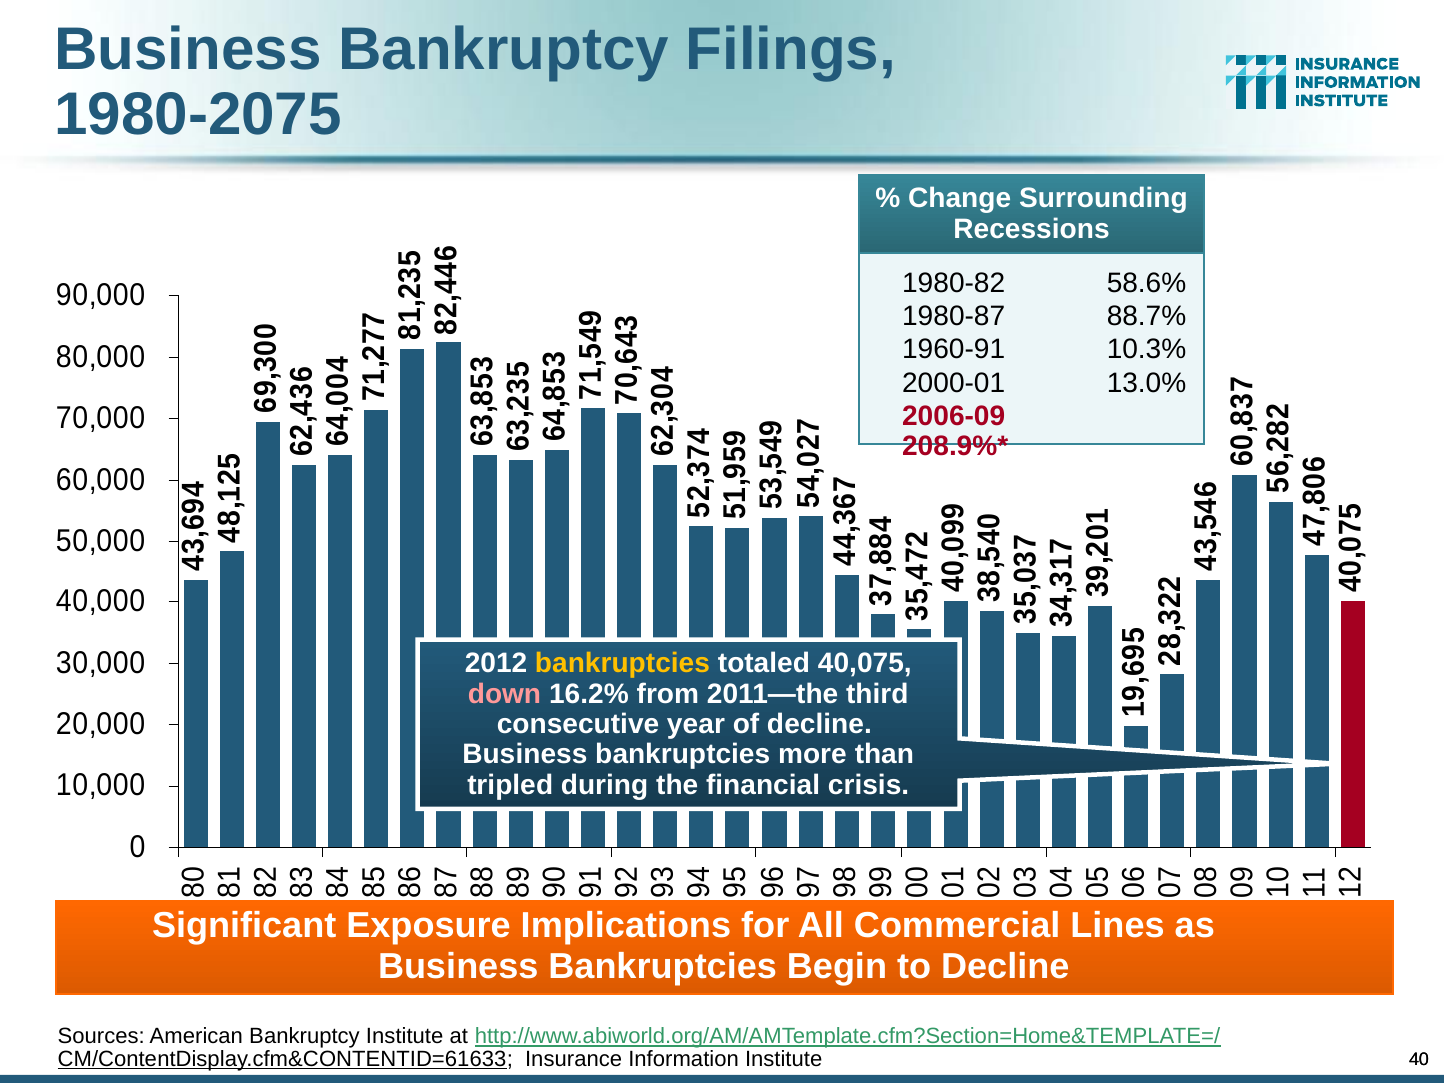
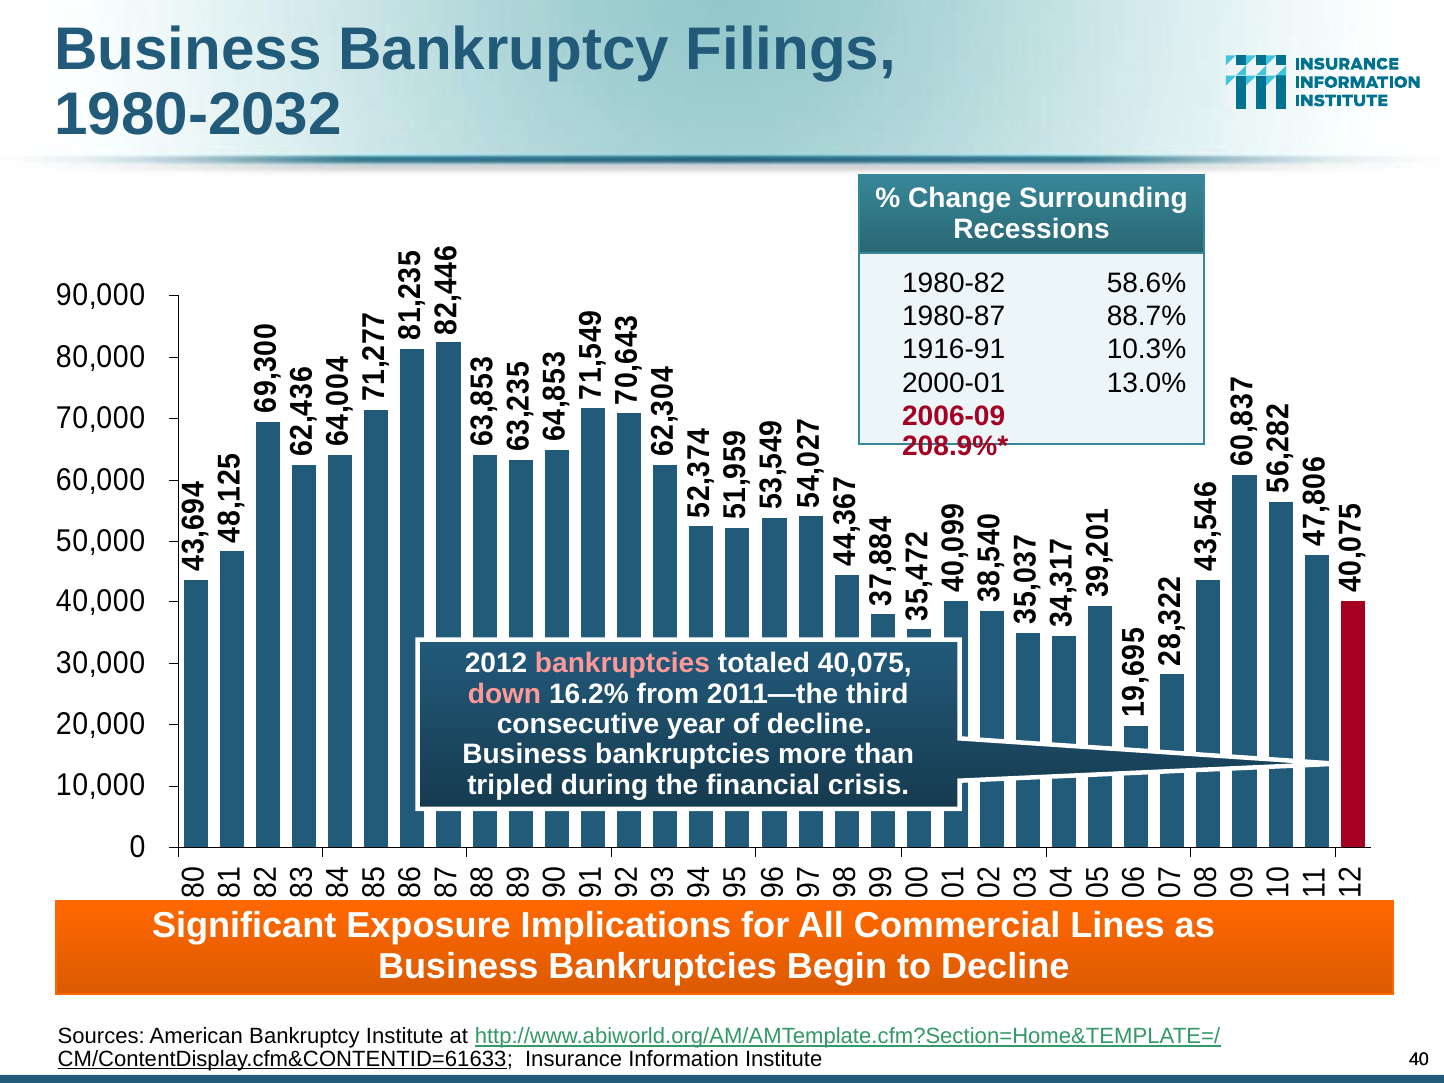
1980-2075: 1980-2075 -> 1980-2032 (198, 114)
1960-91: 1960-91 -> 1916-91 (954, 350)
bankruptcies colour: yellow -> pink (622, 663)
